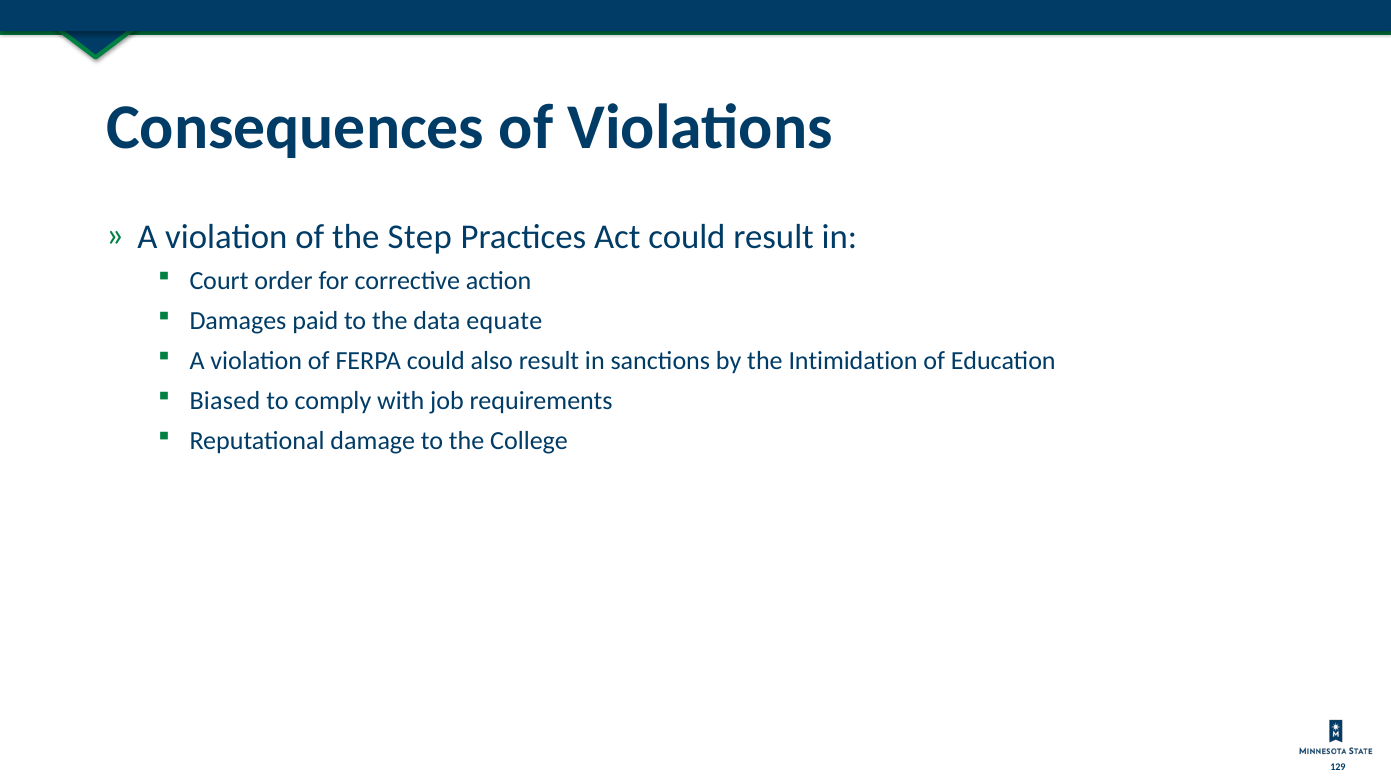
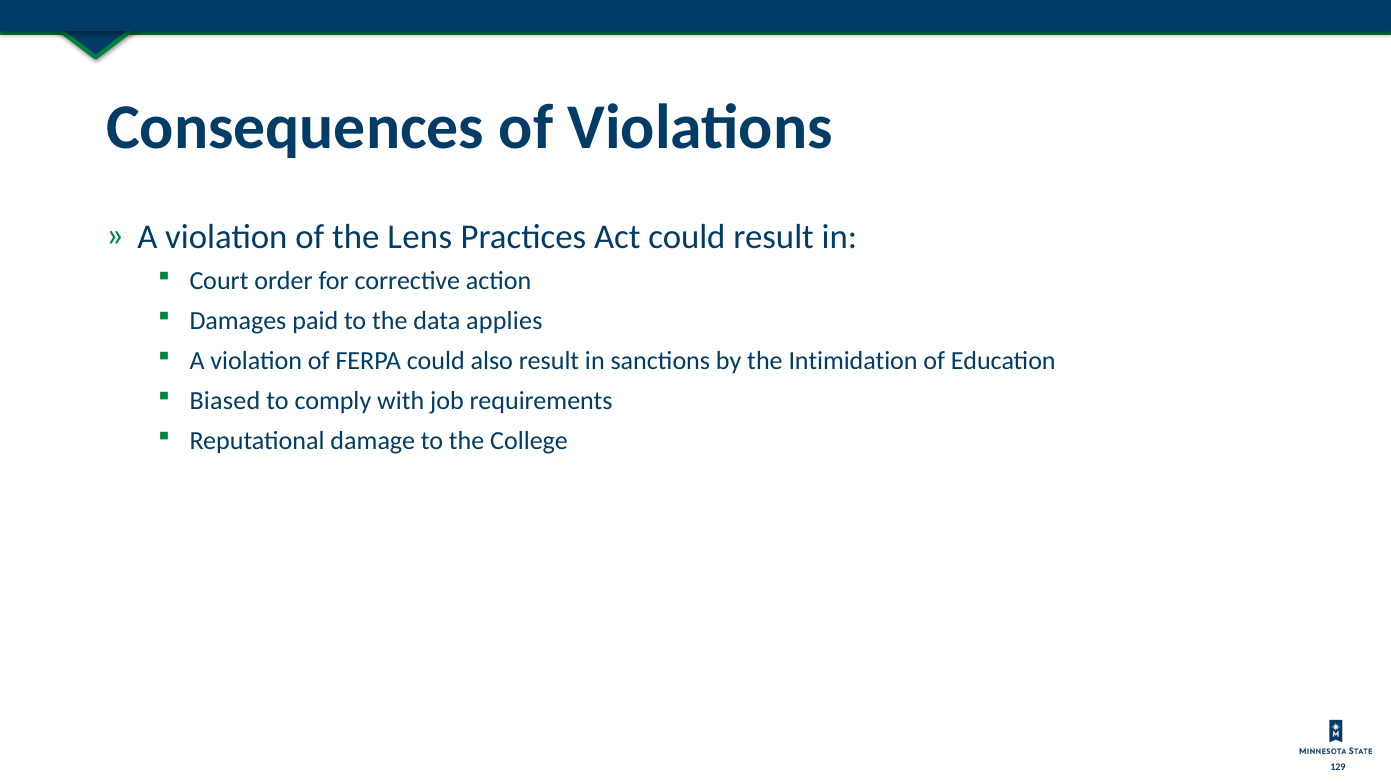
Step: Step -> Lens (420, 237)
equate: equate -> applies (504, 321)
